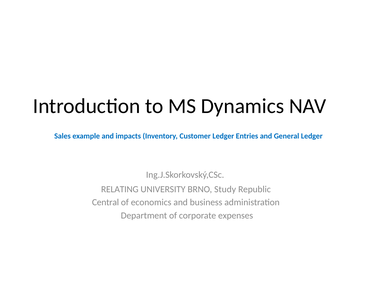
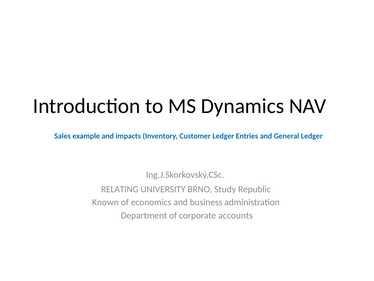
Central: Central -> Known (105, 202)
expenses: expenses -> accounts (236, 215)
